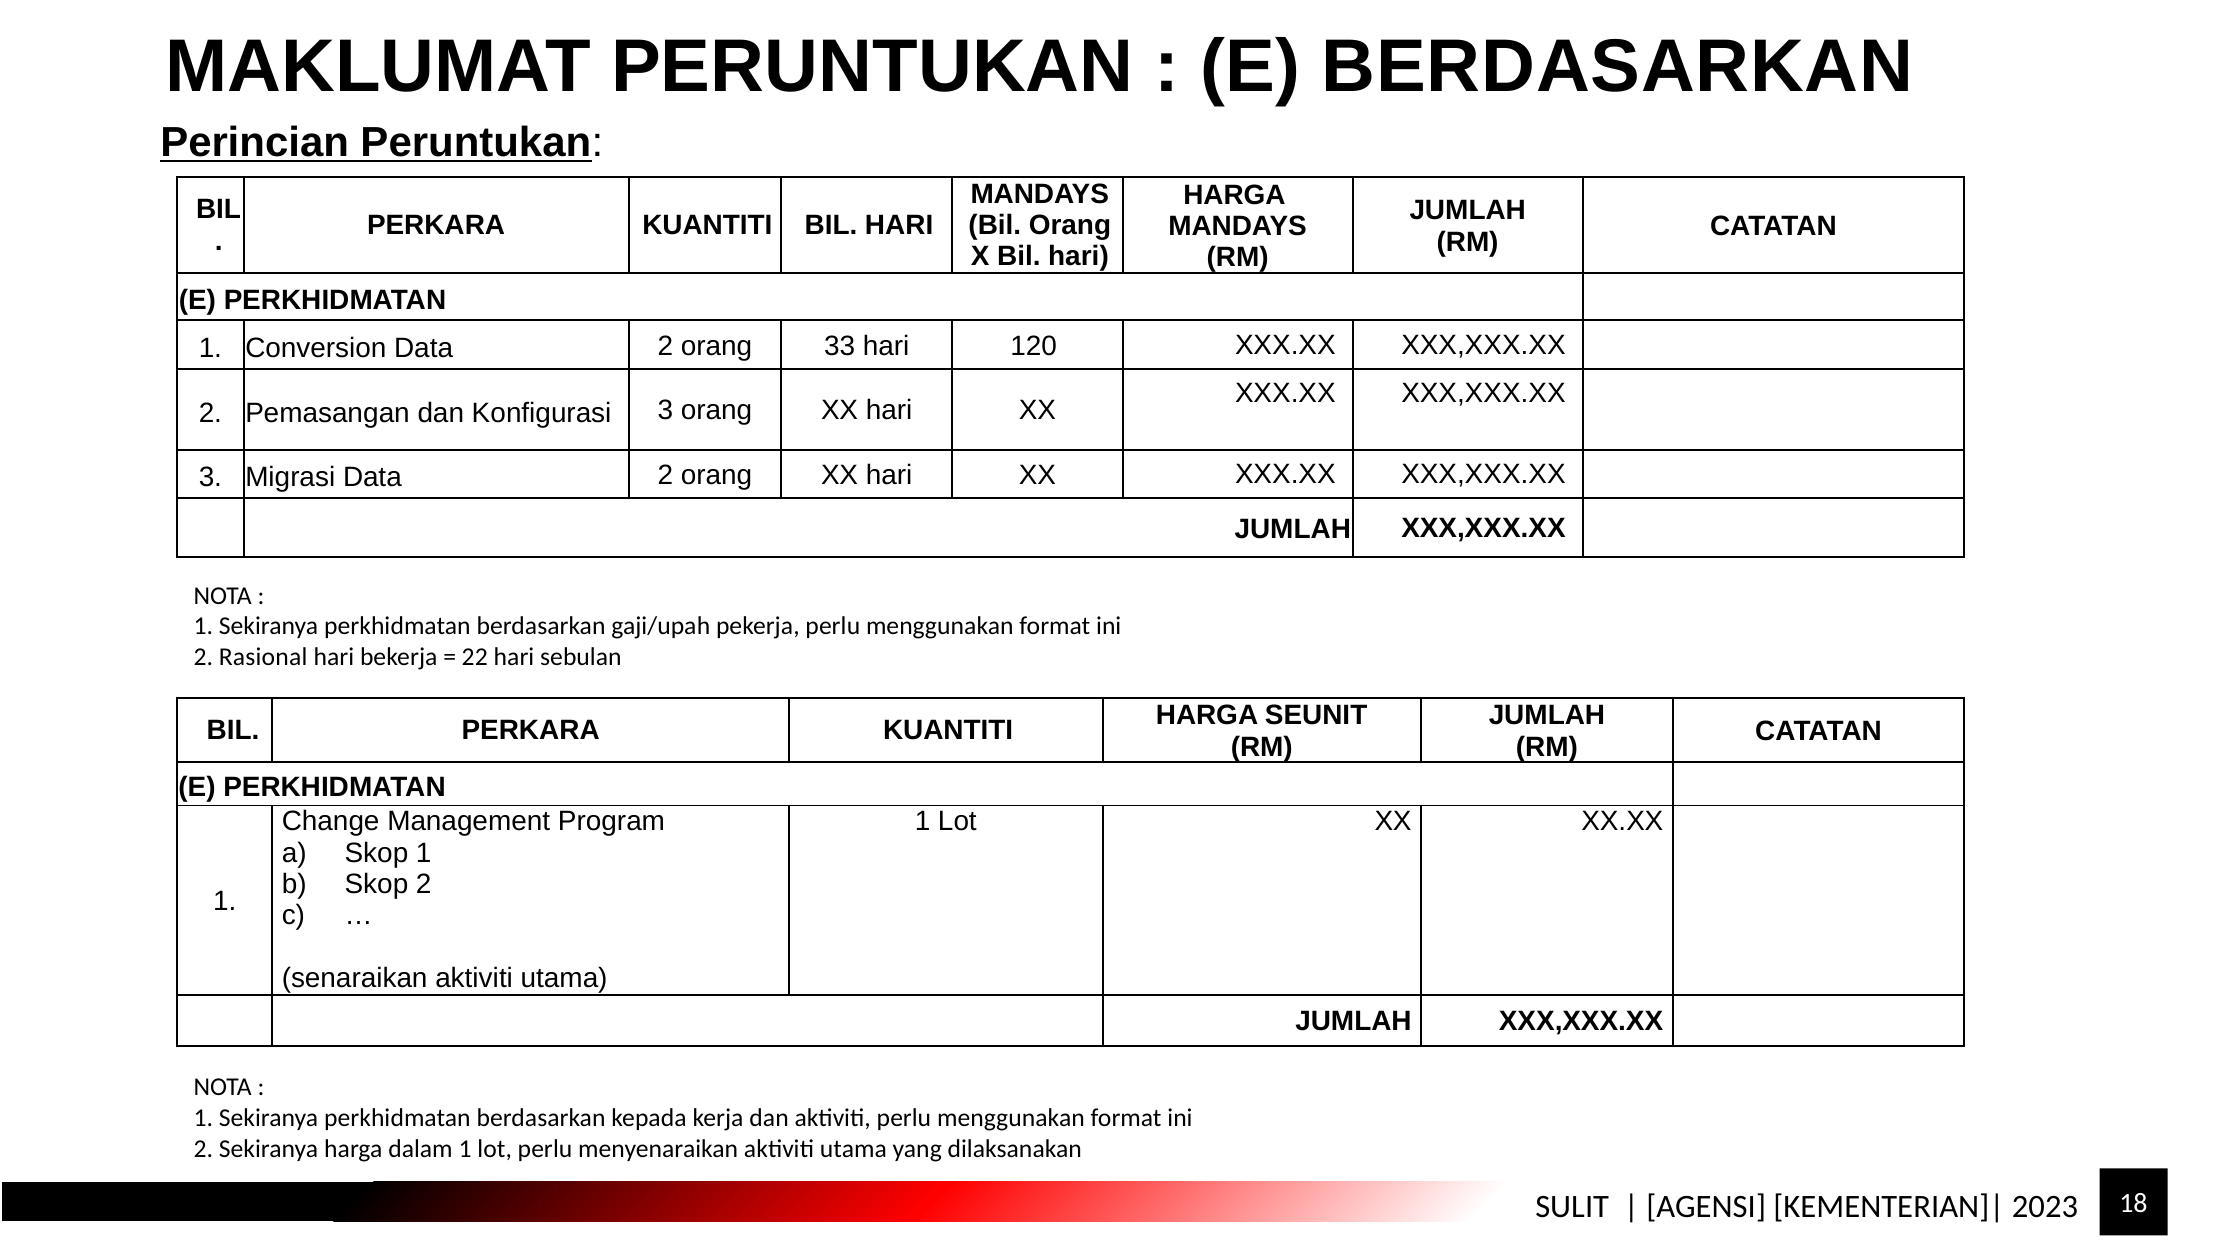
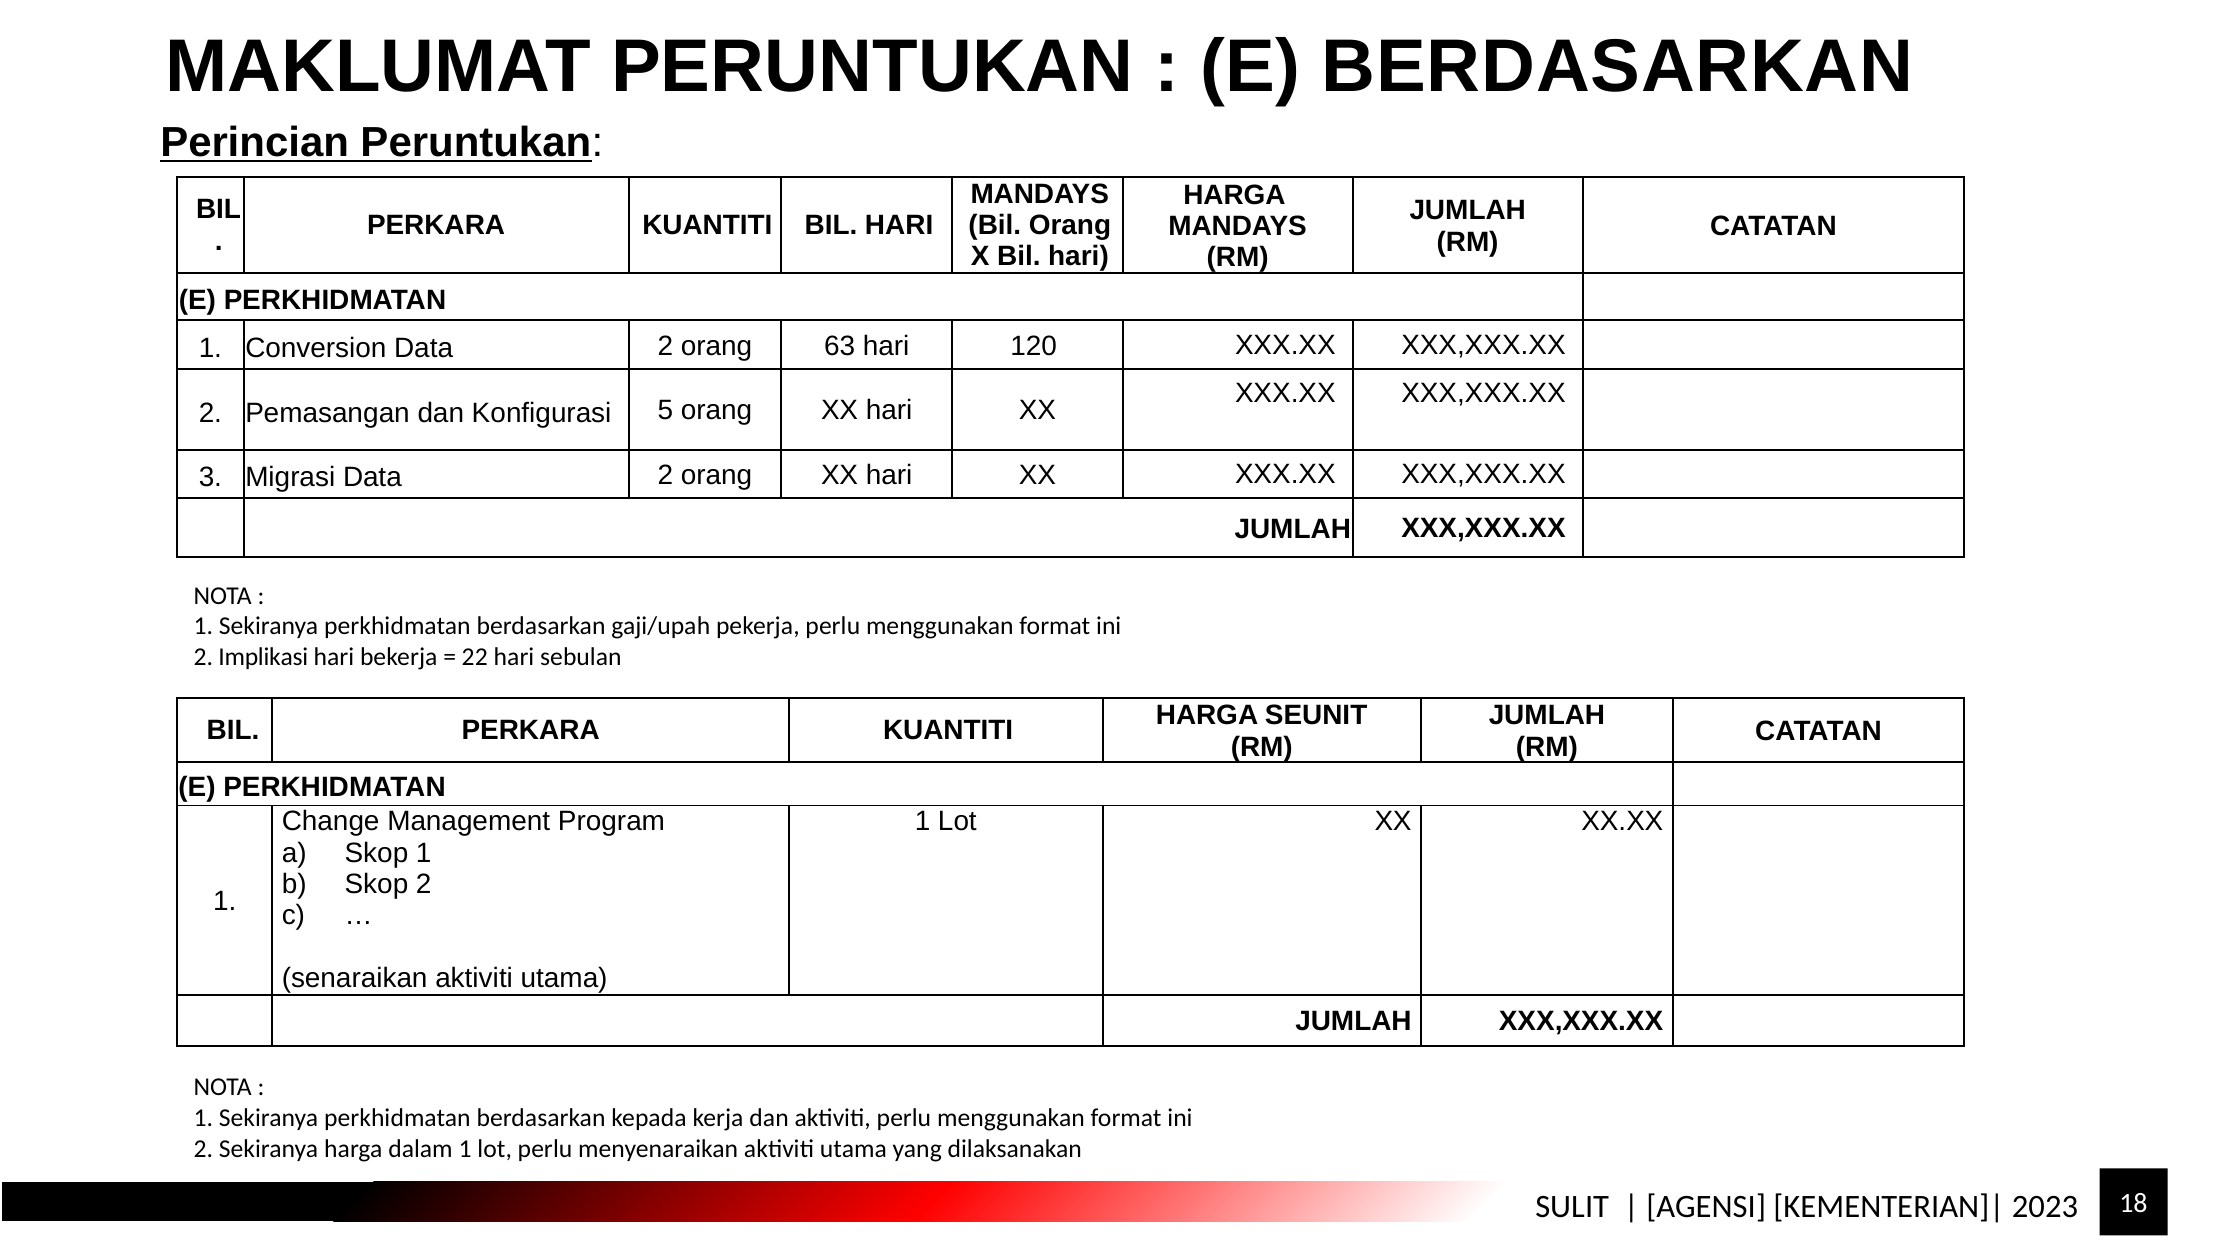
33: 33 -> 63 (840, 346)
Konfigurasi 3: 3 -> 5 (665, 410)
Rasional: Rasional -> Implikasi (263, 657)
